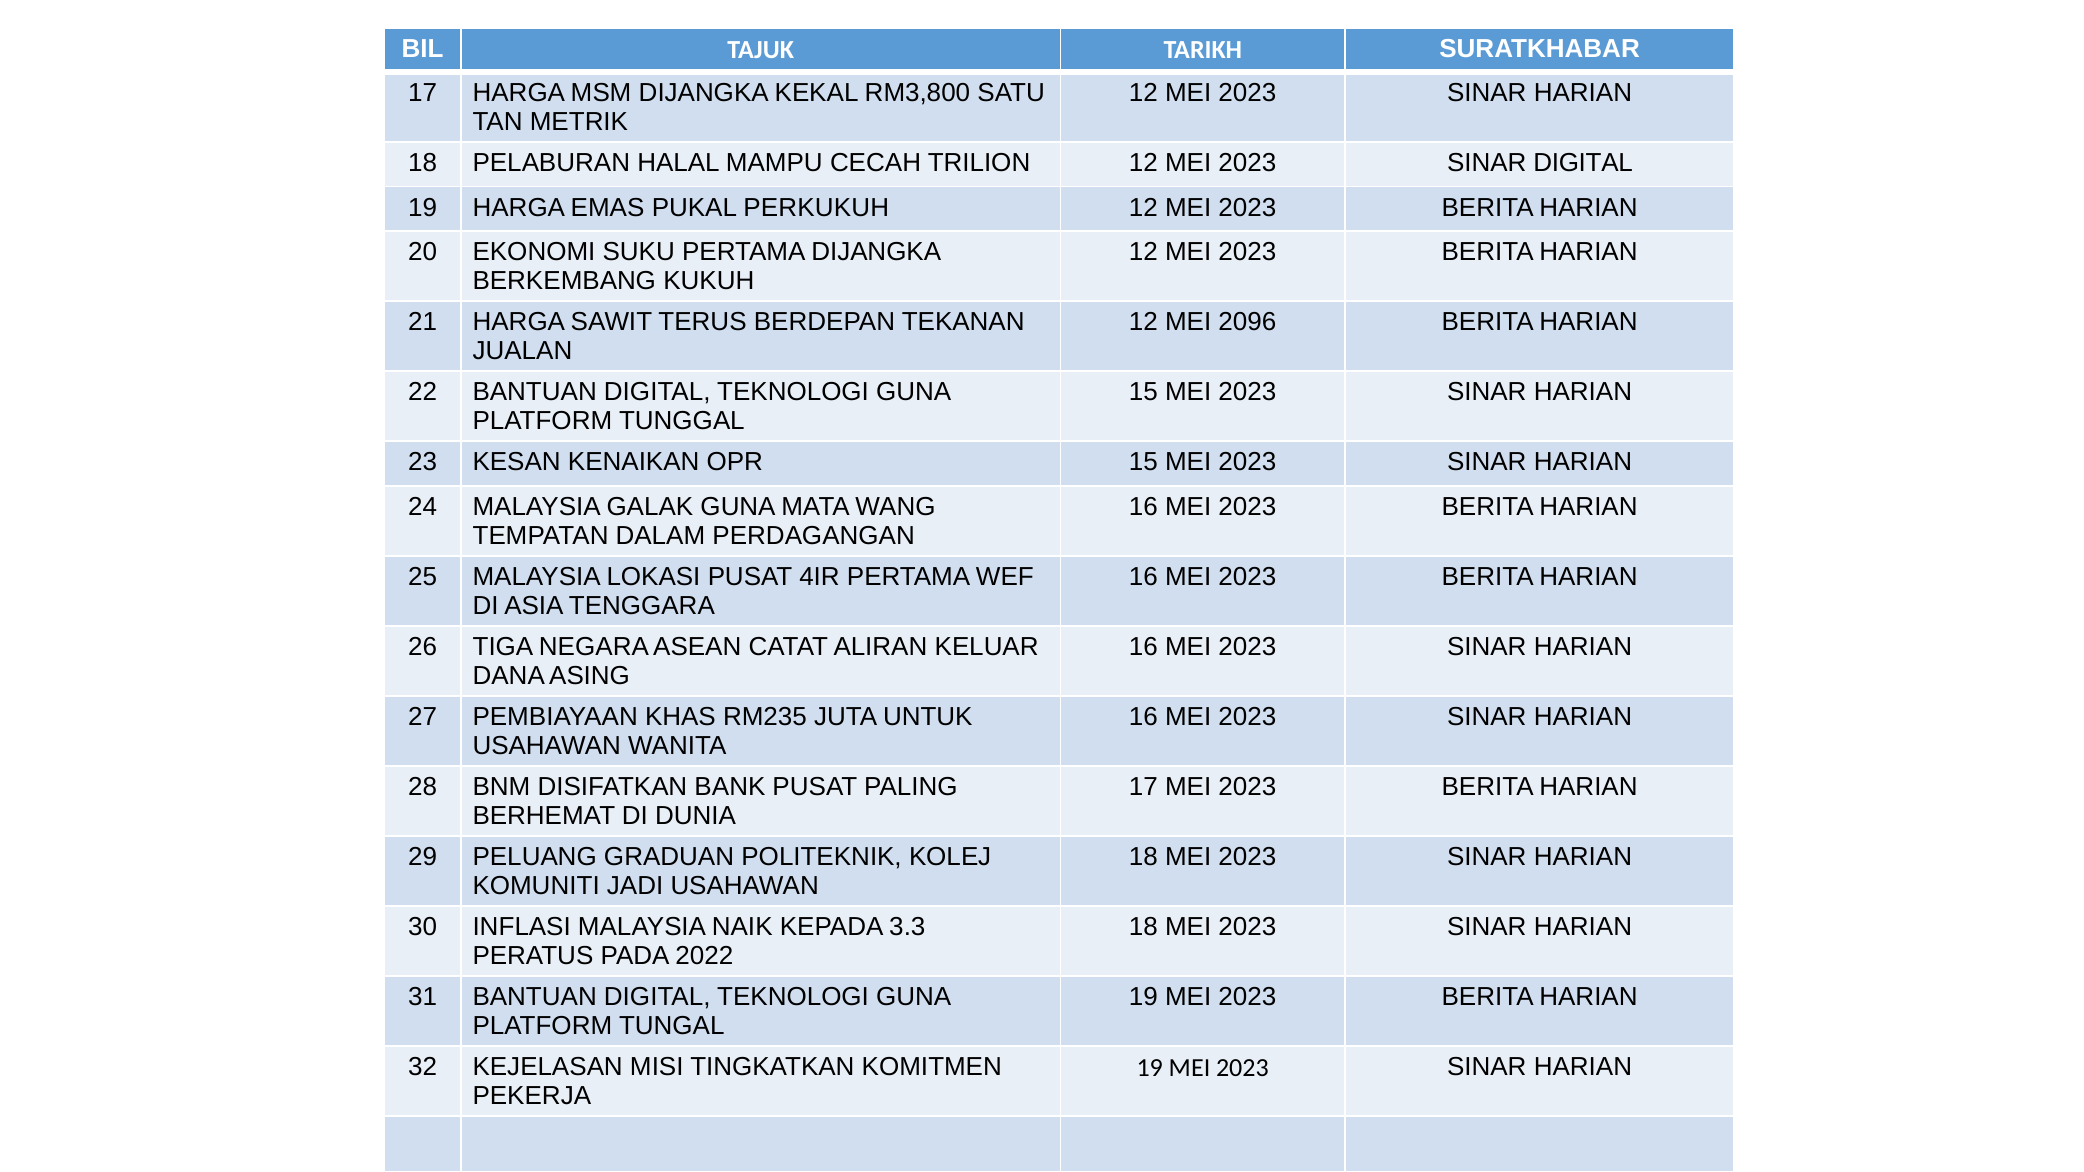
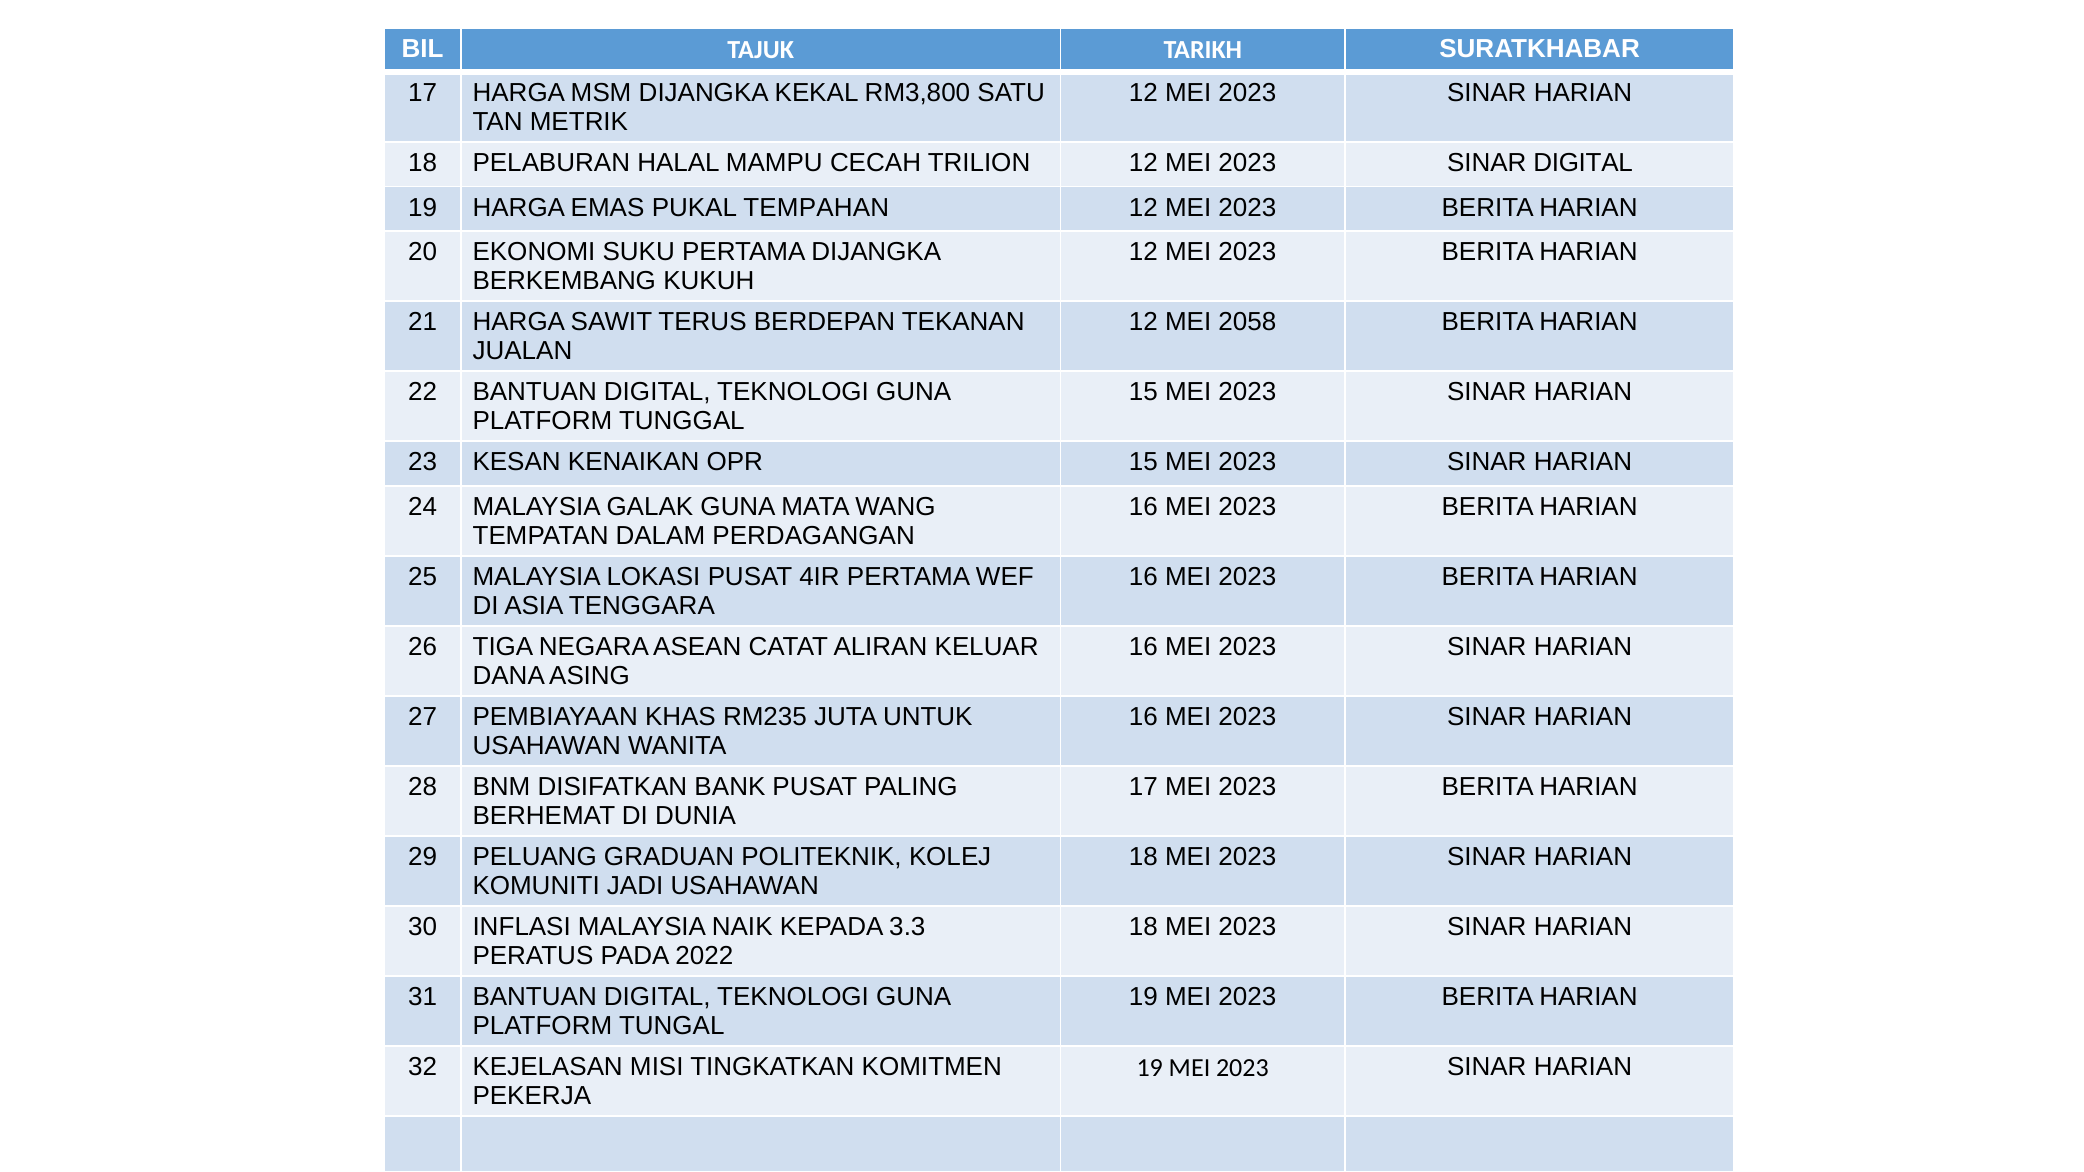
PERKUKUH: PERKUKUH -> TEMPAHAN (816, 207)
2096: 2096 -> 2058 (1247, 322)
